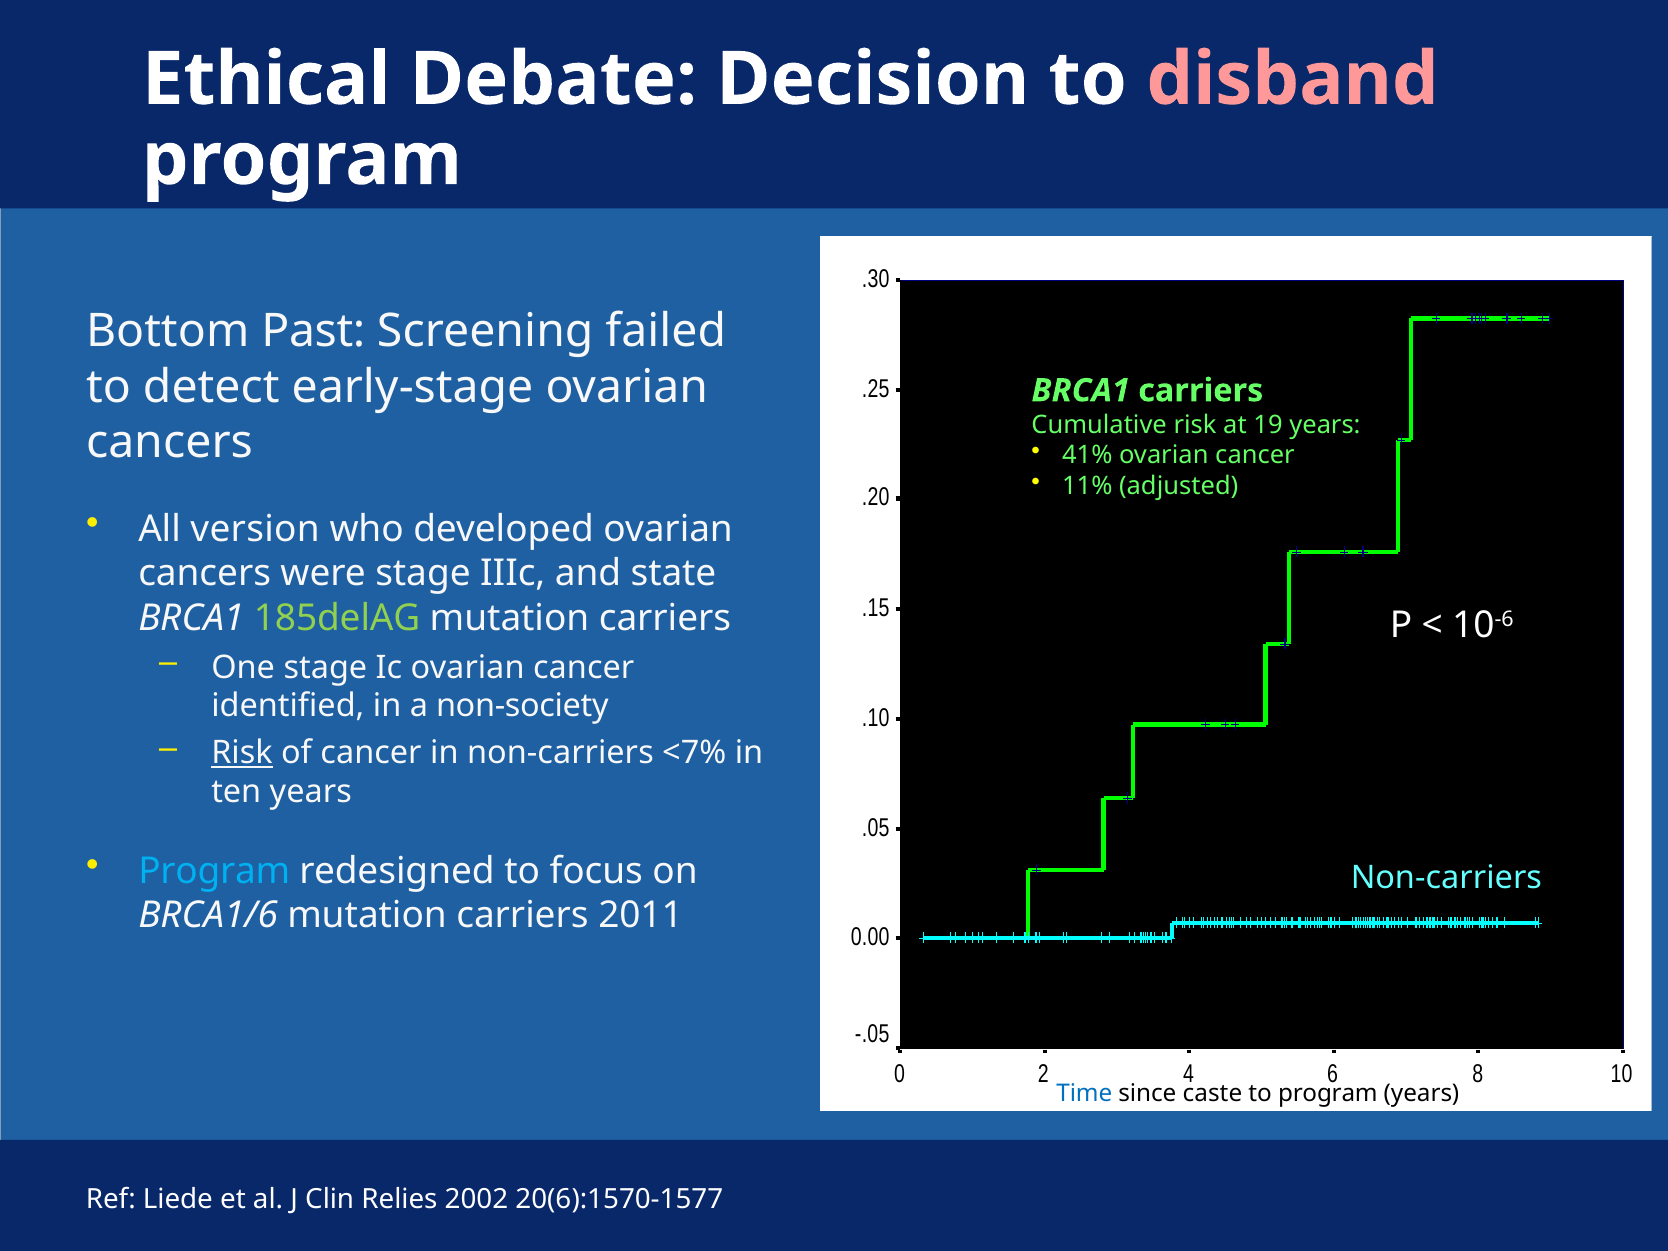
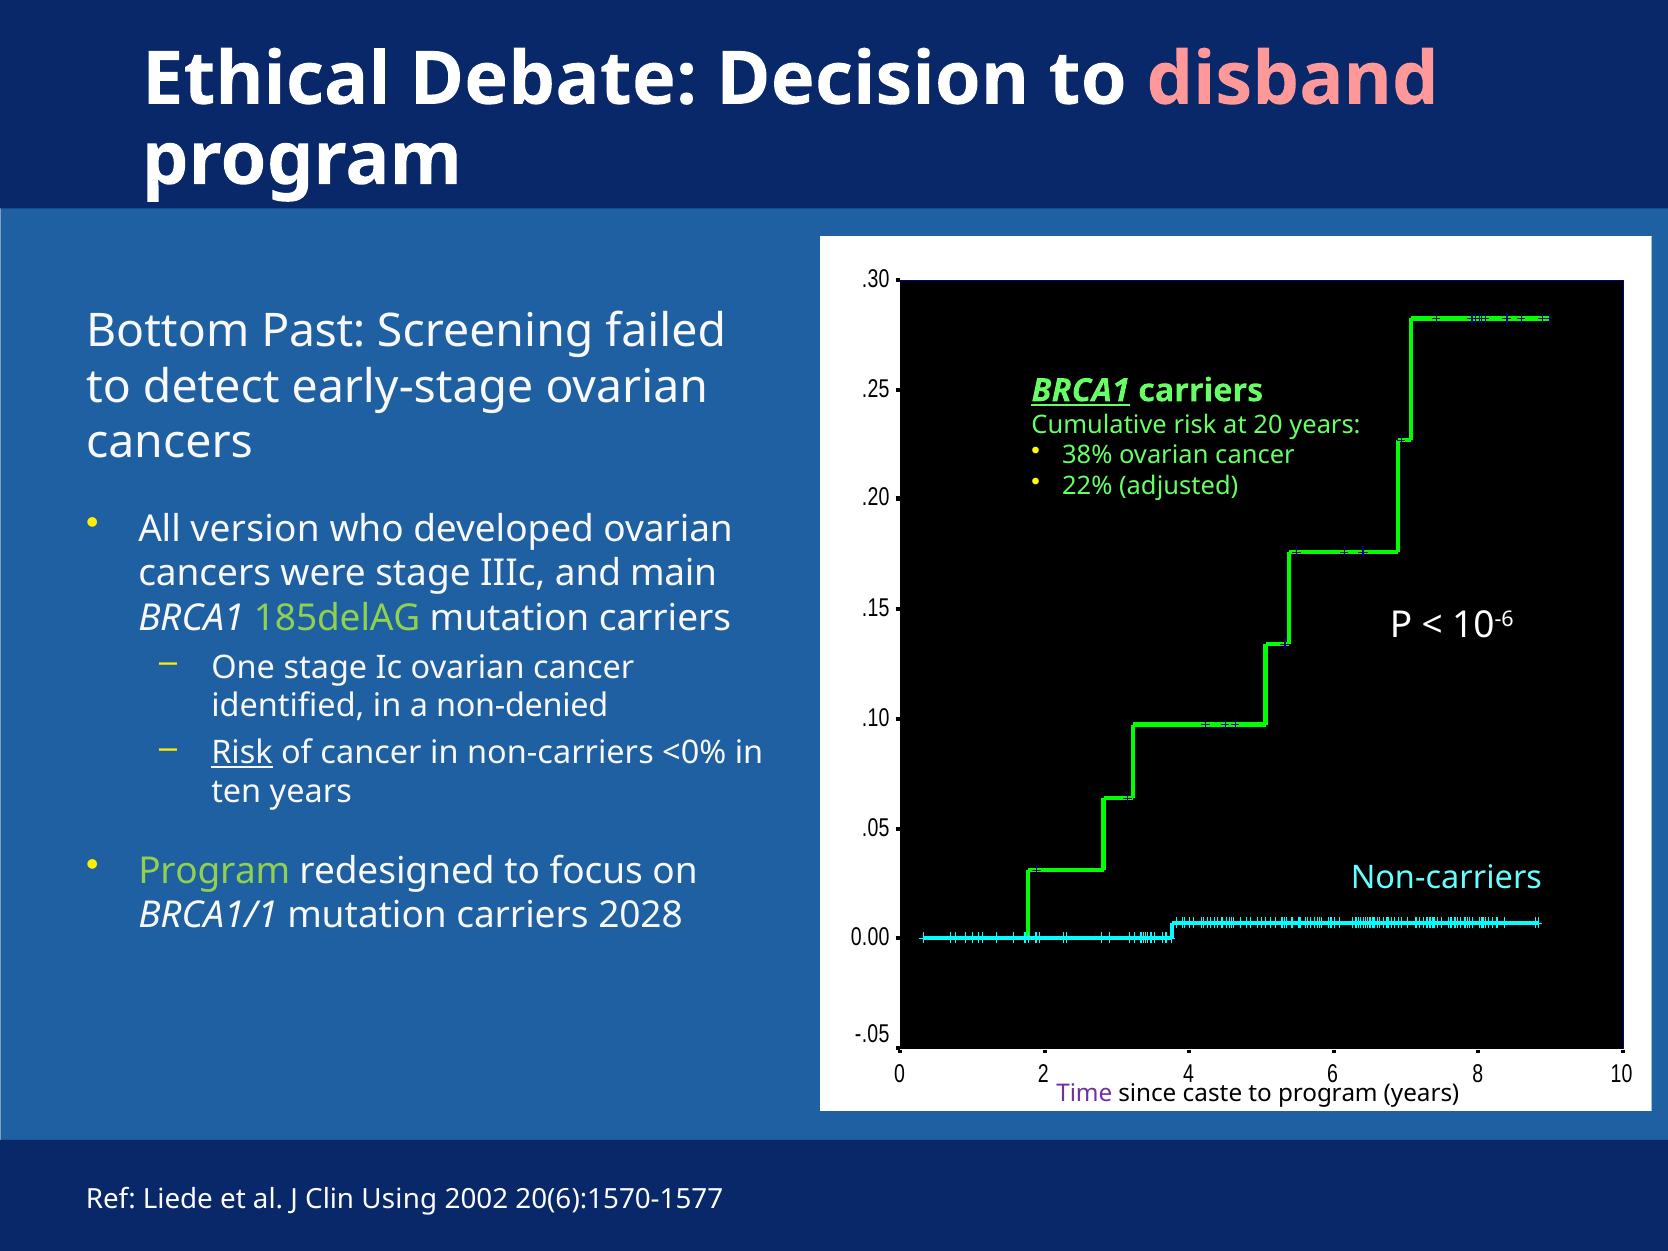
BRCA1 underline: none -> present (1081, 391)
19: 19 -> 20 (1268, 425)
41%: 41% -> 38% (1087, 455)
11%: 11% -> 22% (1087, 486)
state: state -> main (674, 573)
non-society: non-society -> non-denied (522, 706)
<7%: <7% -> <0% (694, 753)
Program colour: light blue -> light green (214, 871)
BRCA1/6: BRCA1/6 -> BRCA1/1 (208, 916)
2011: 2011 -> 2028 (641, 916)
Time colour: blue -> purple (1084, 1093)
Relies: Relies -> Using (399, 1199)
